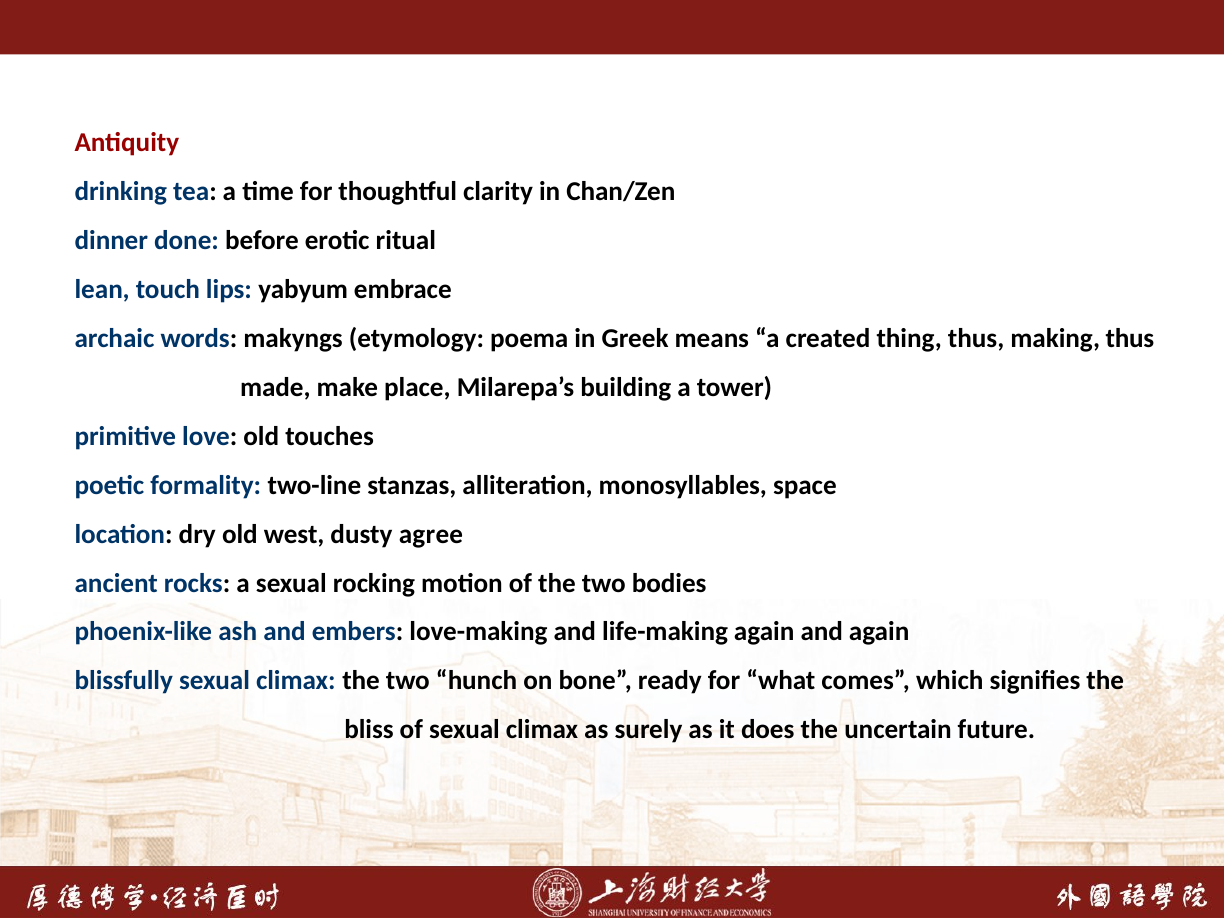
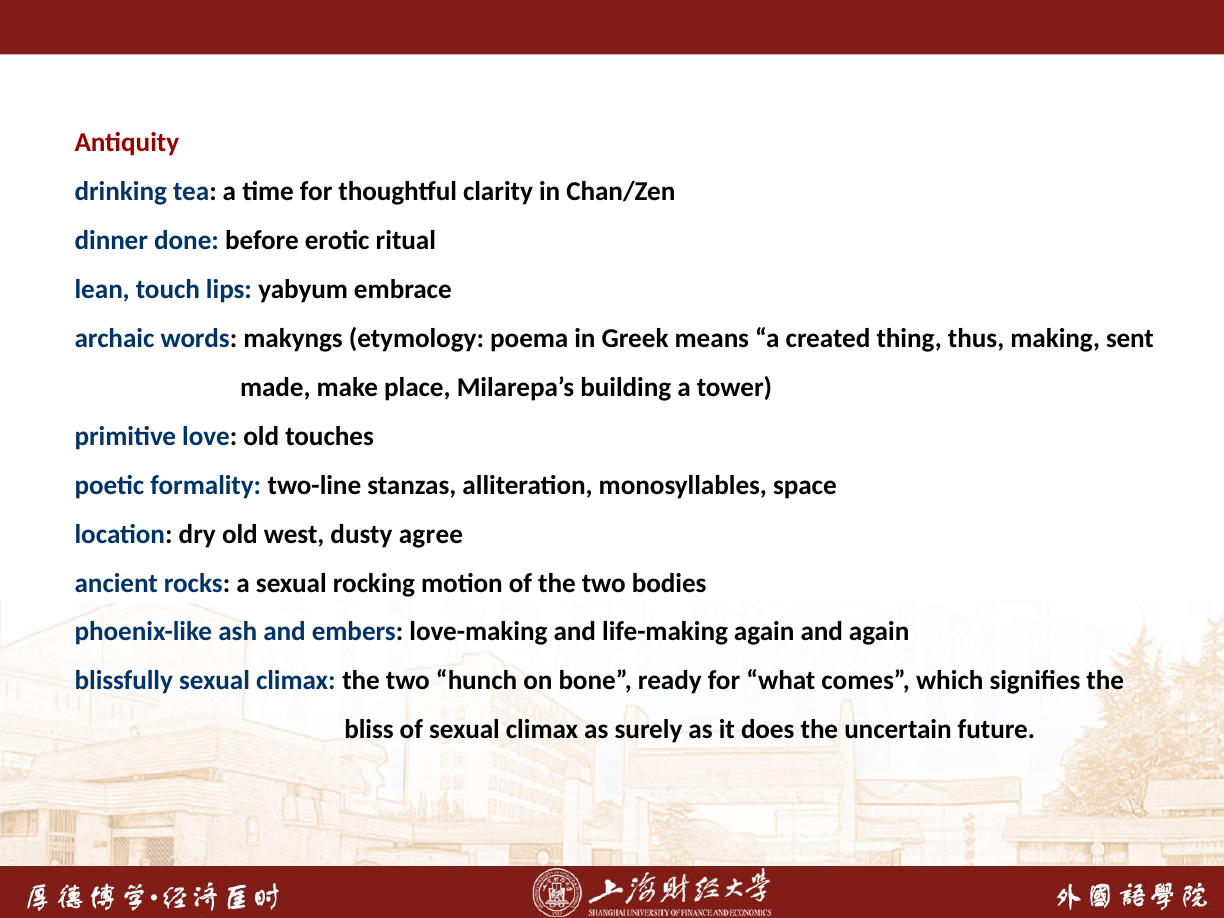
making thus: thus -> sent (1130, 339)
